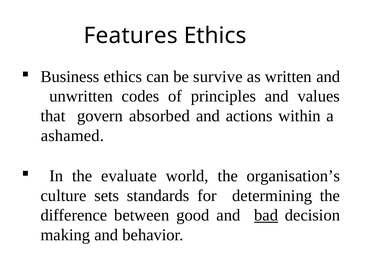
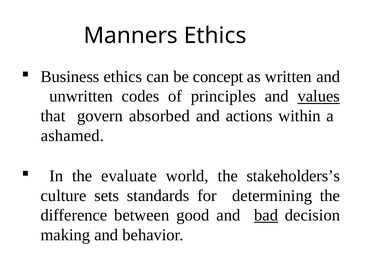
Features: Features -> Manners (131, 36)
survive: survive -> concept (218, 77)
values underline: none -> present (319, 96)
organisation’s: organisation’s -> stakeholders’s (293, 176)
